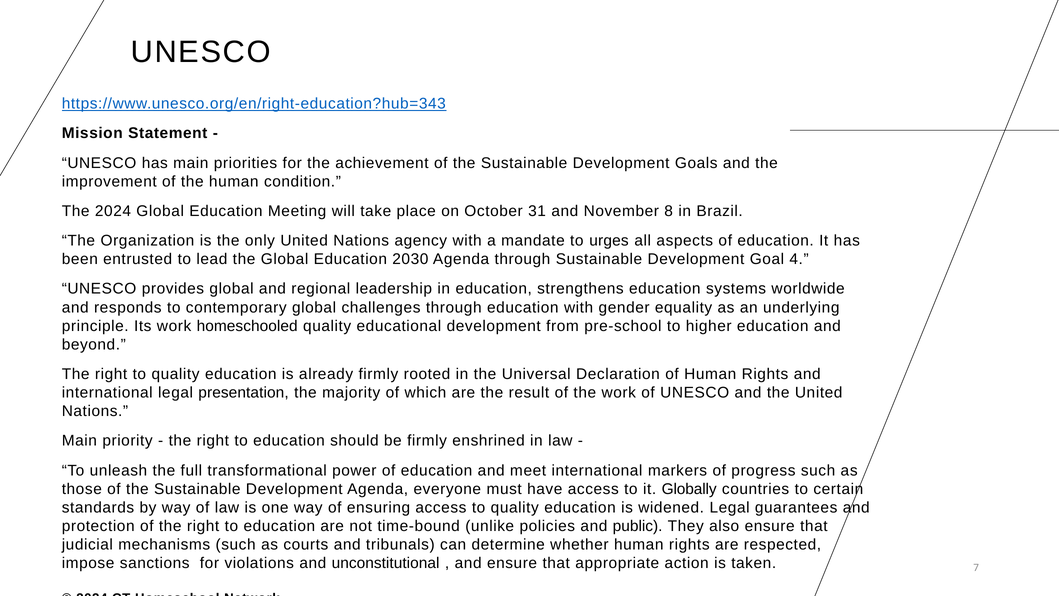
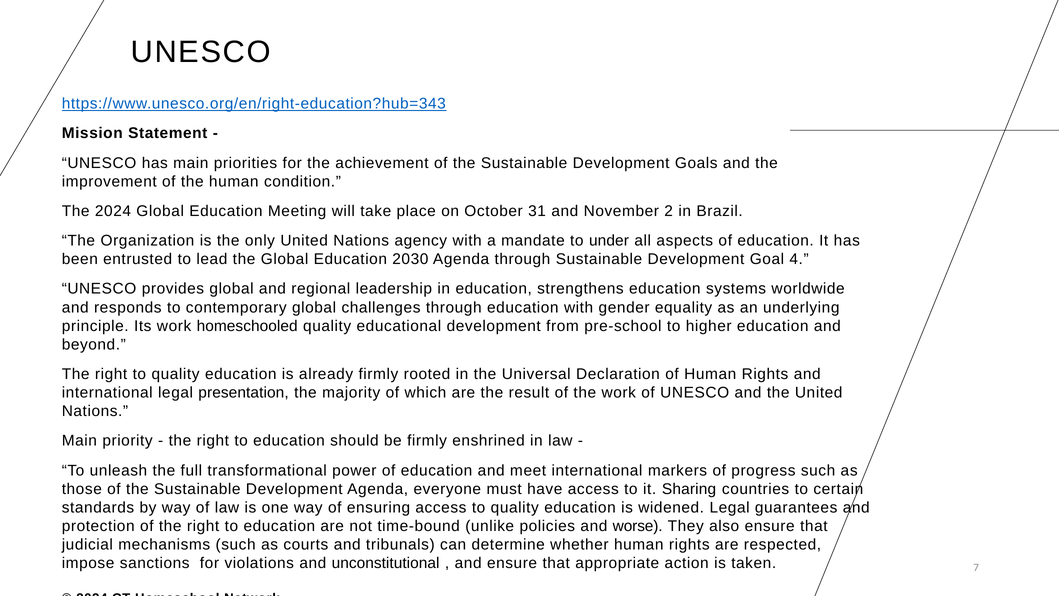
8: 8 -> 2 (669, 211)
urges: urges -> under (609, 241)
Globally: Globally -> Sharing (689, 489)
public: public -> worse (638, 526)
